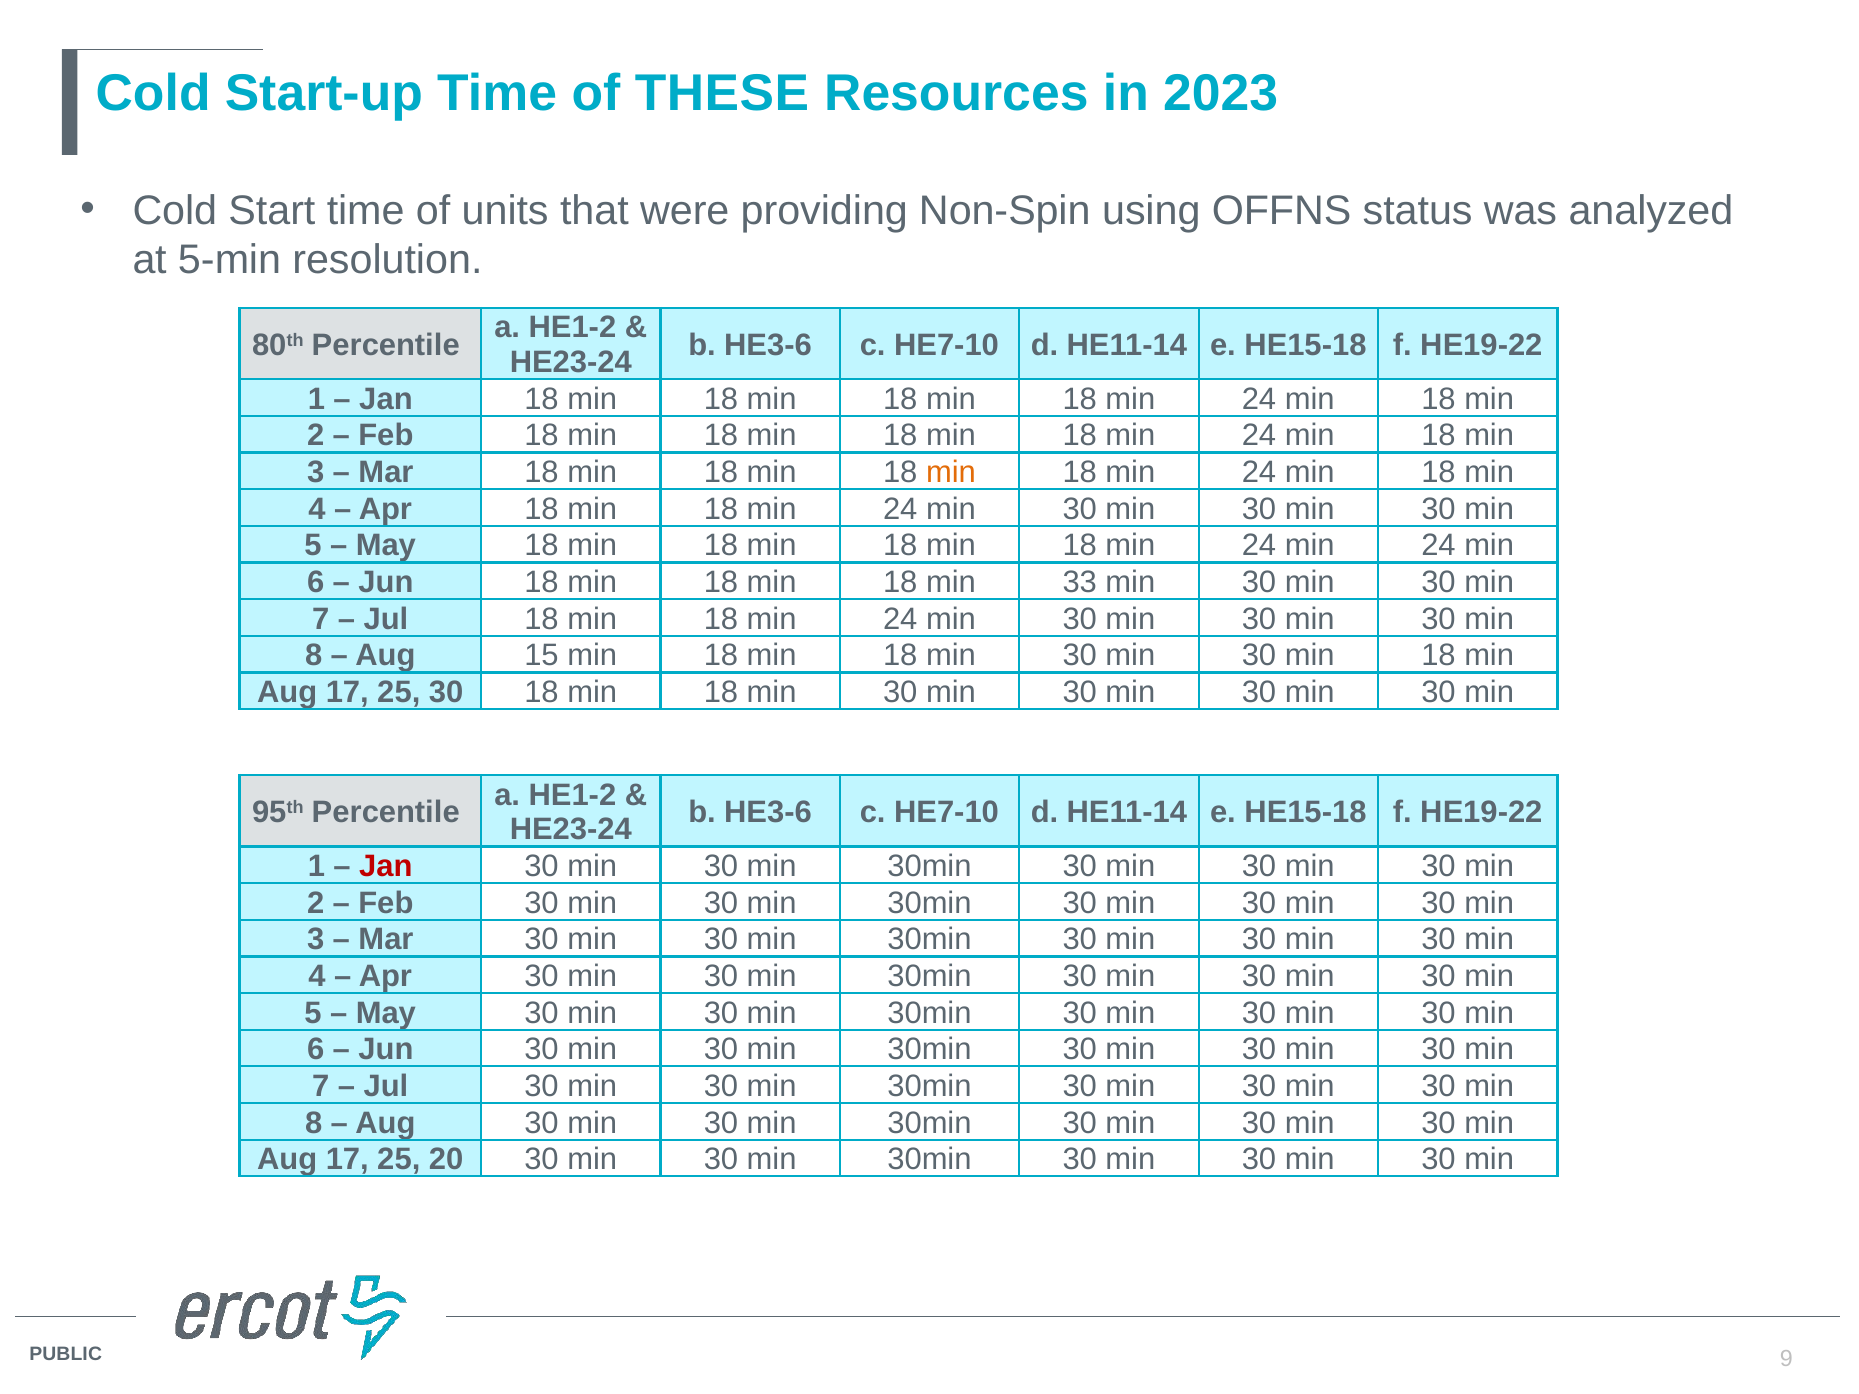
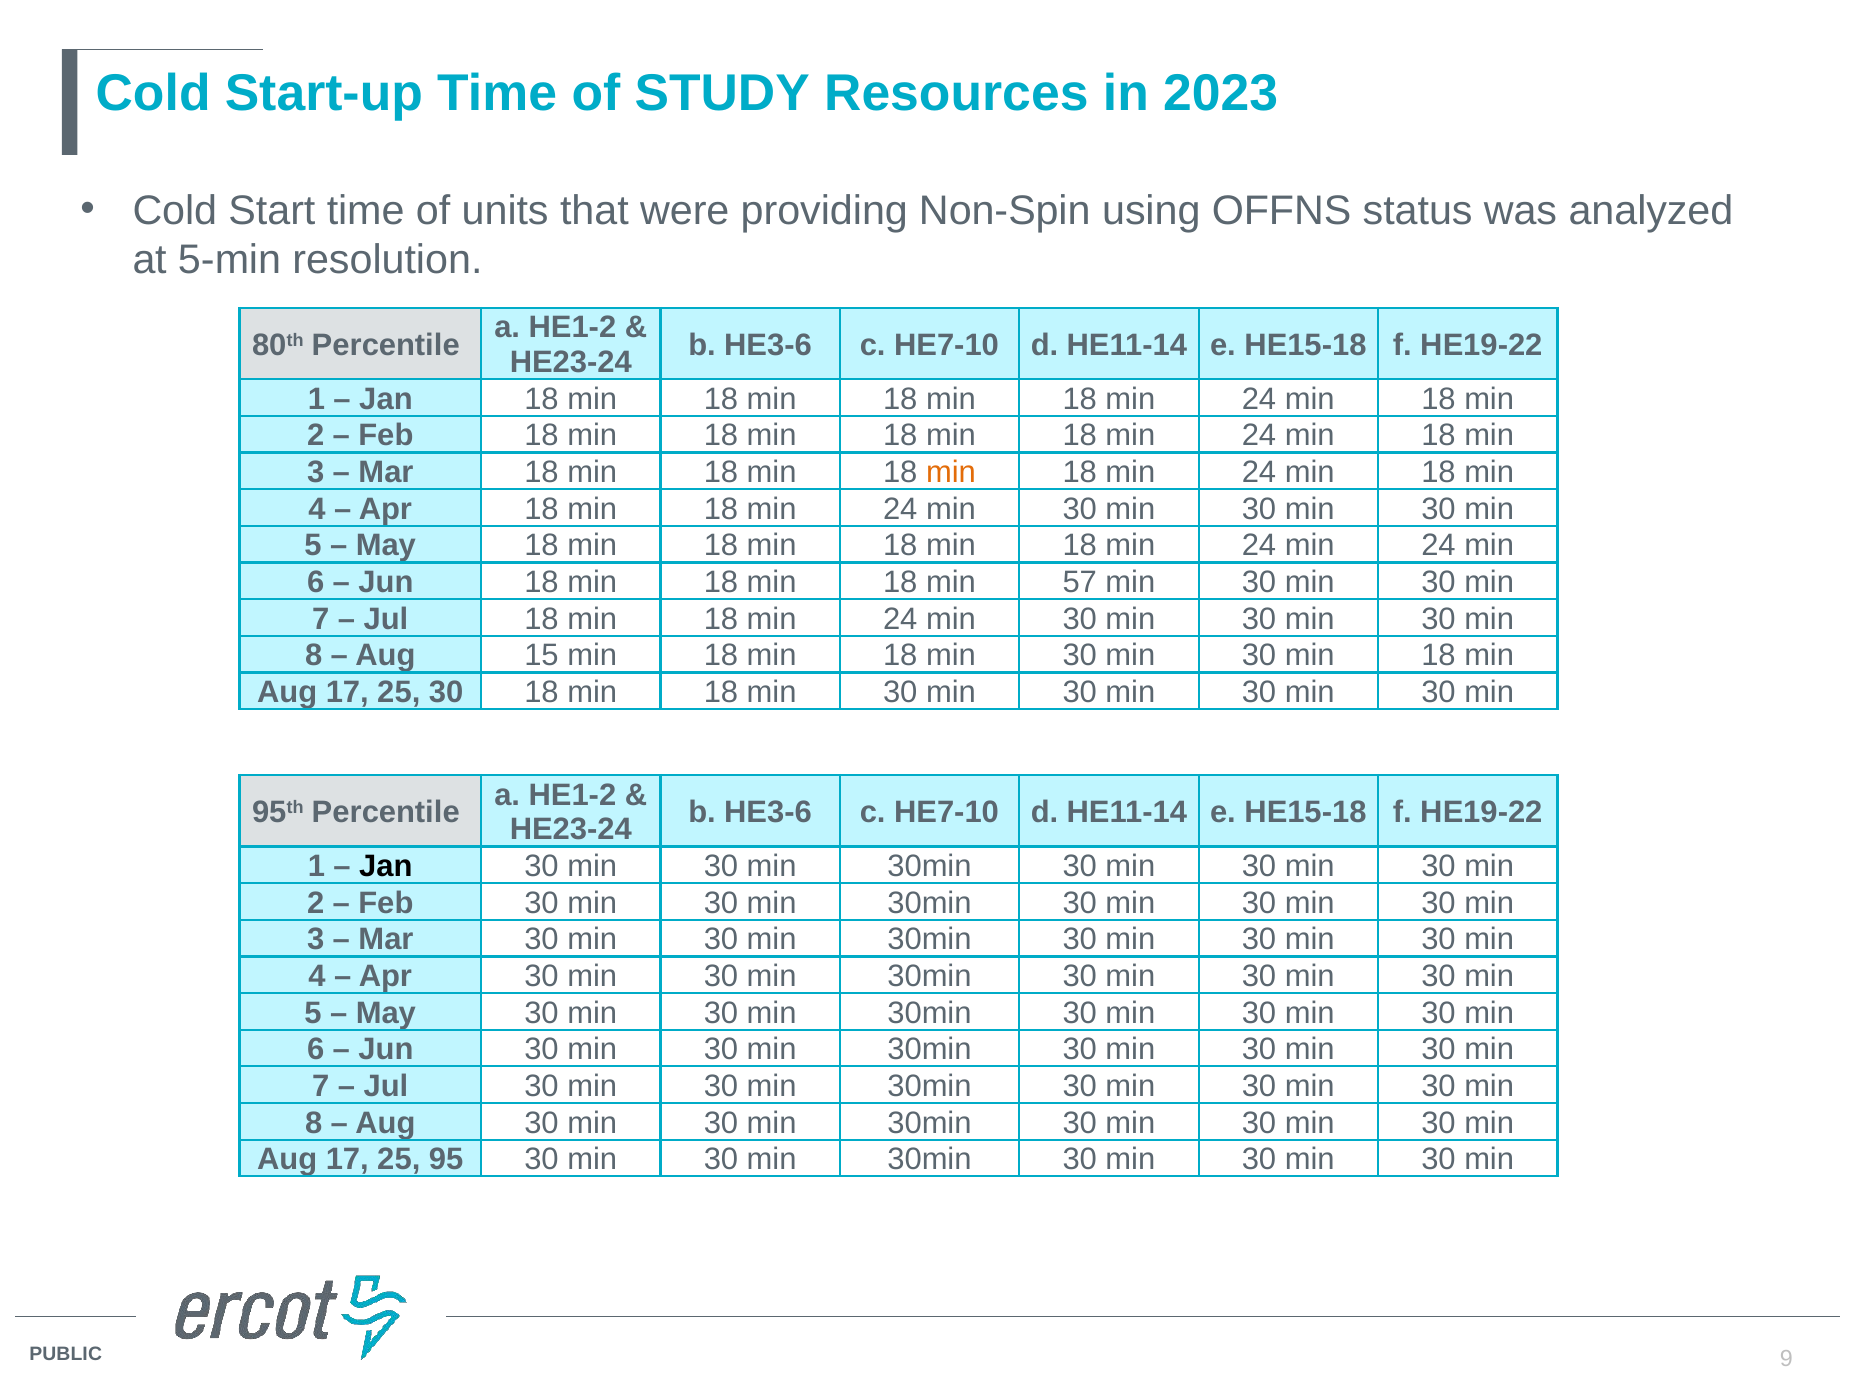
THESE: THESE -> STUDY (722, 93)
33: 33 -> 57 (1080, 582)
Jan colour: red -> black (386, 866)
20: 20 -> 95 (446, 1160)
